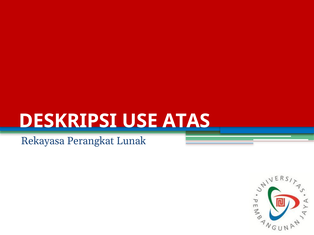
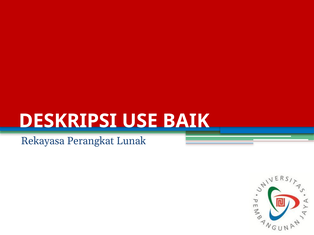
ATAS: ATAS -> BAIK (186, 121)
